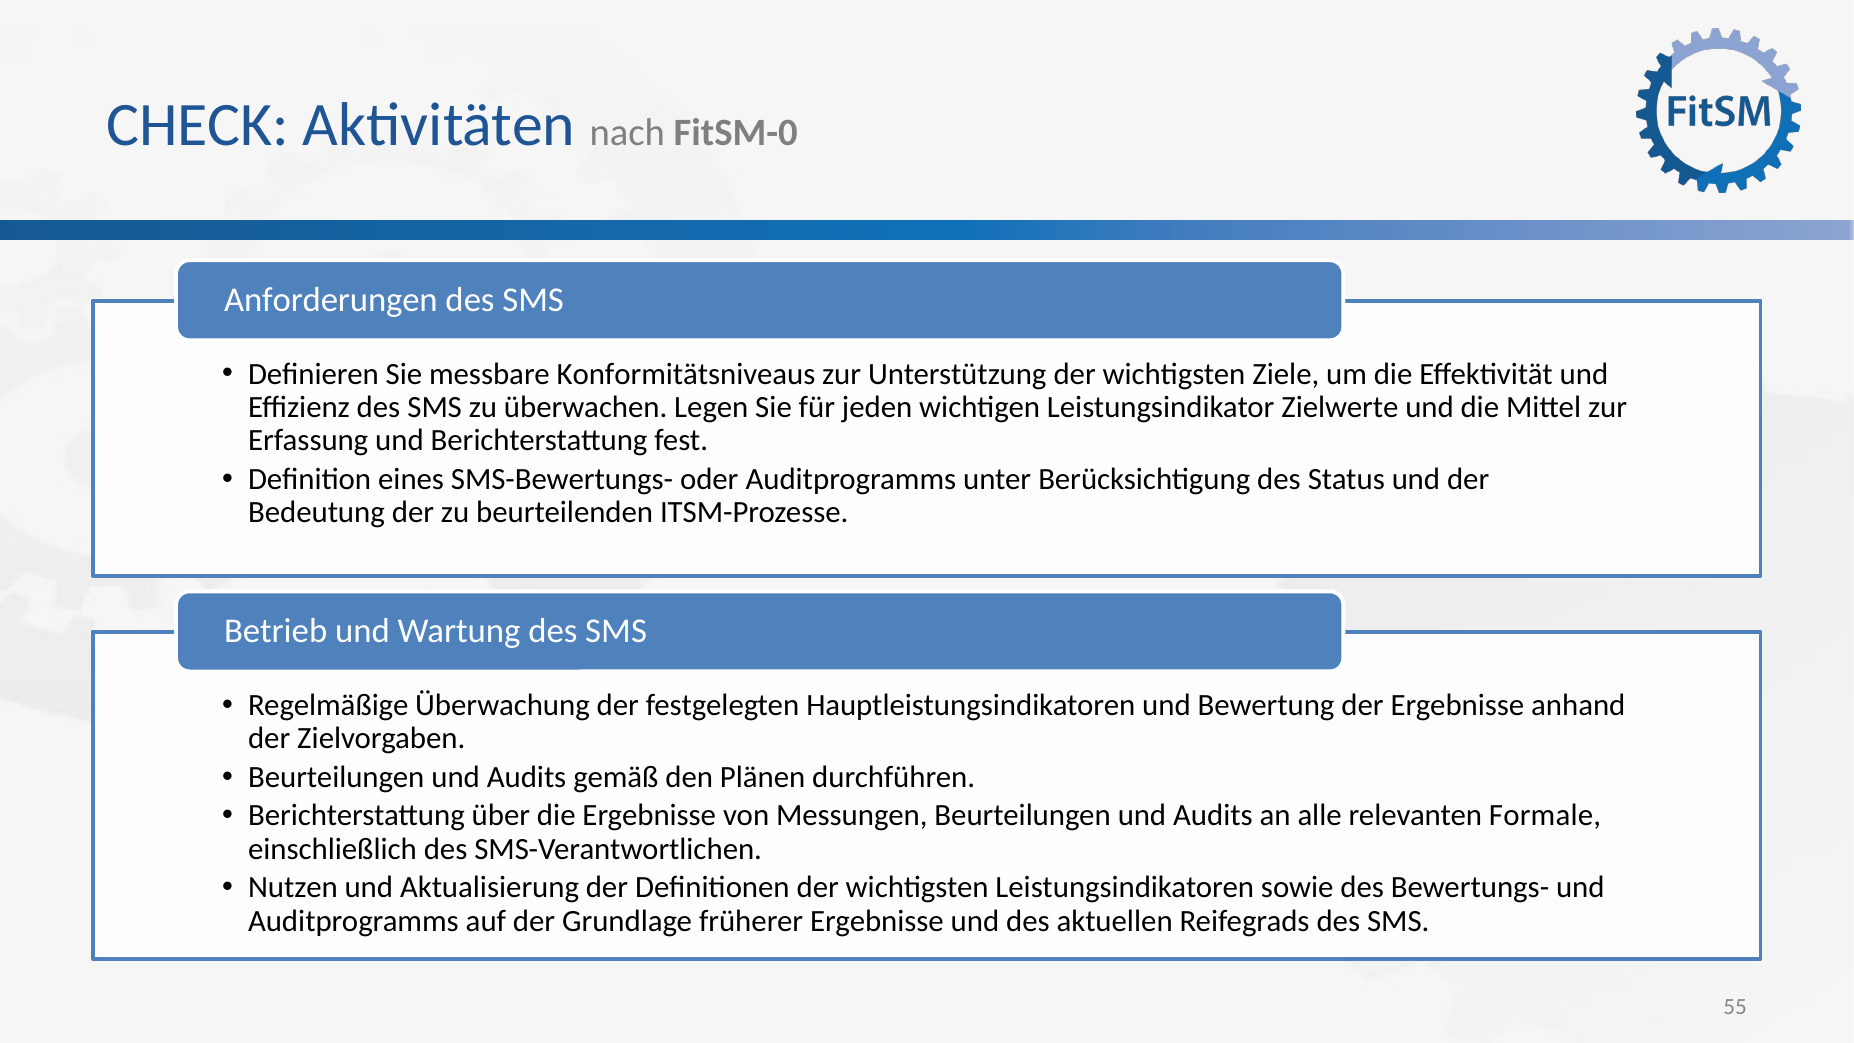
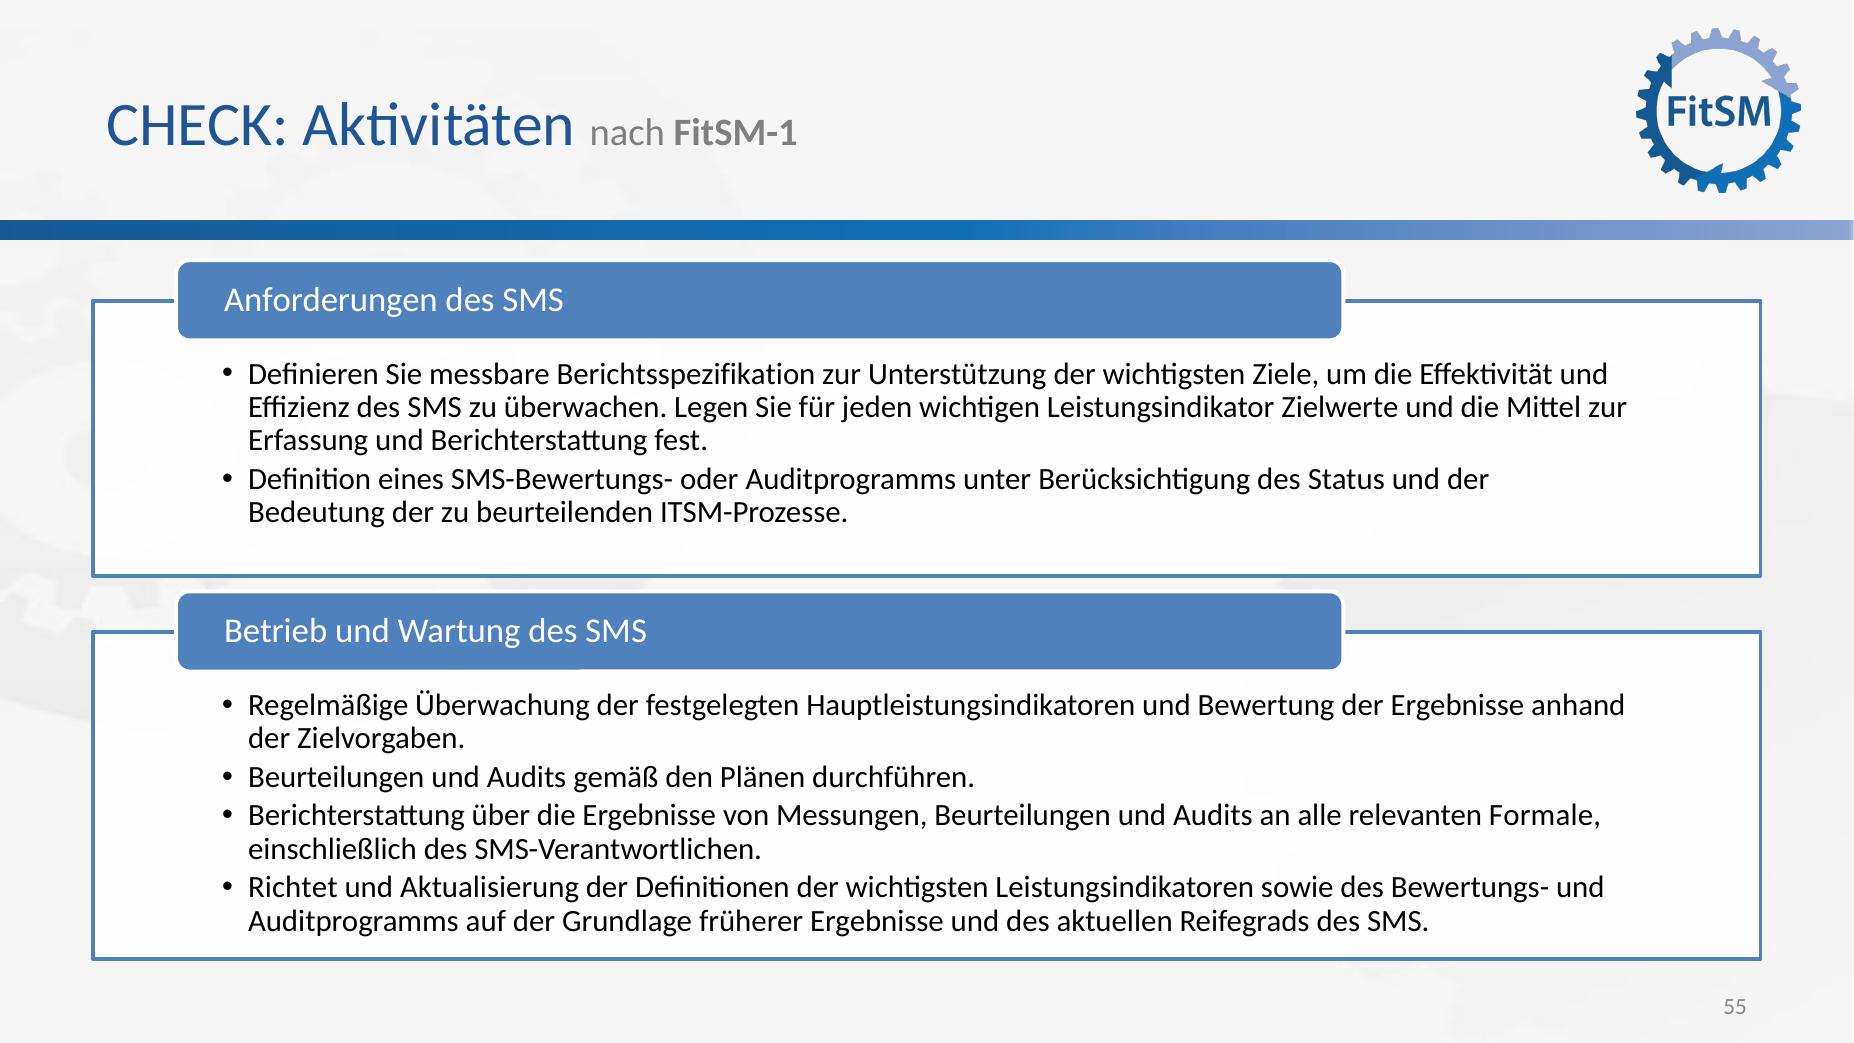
FitSM-0: FitSM-0 -> FitSM-1 (736, 133)
Konformitätsniveaus: Konformitätsniveaus -> Berichtsspezifikation (686, 374)
Nutzen: Nutzen -> Richtet (293, 887)
